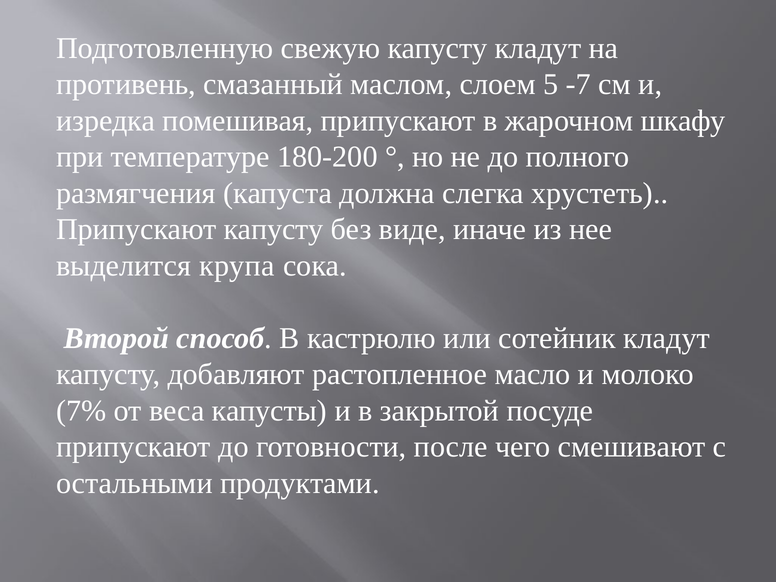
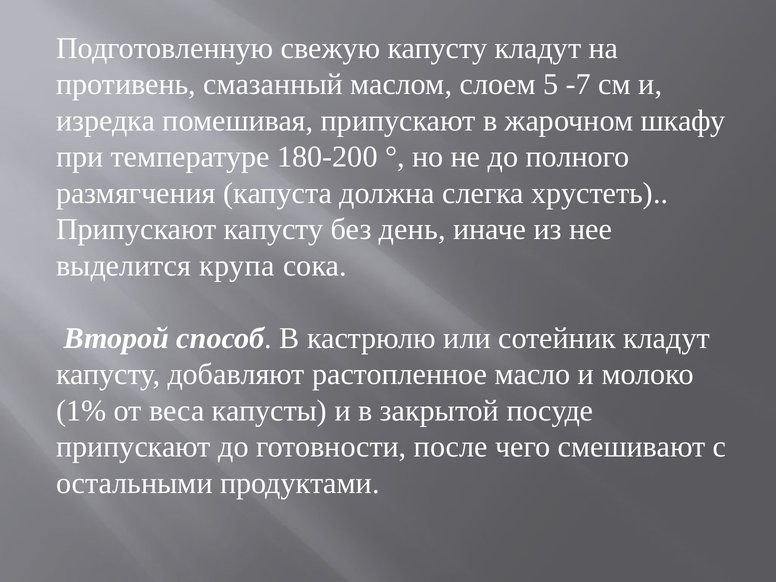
виде: виде -> день (412, 229)
7%: 7% -> 1% (81, 411)
